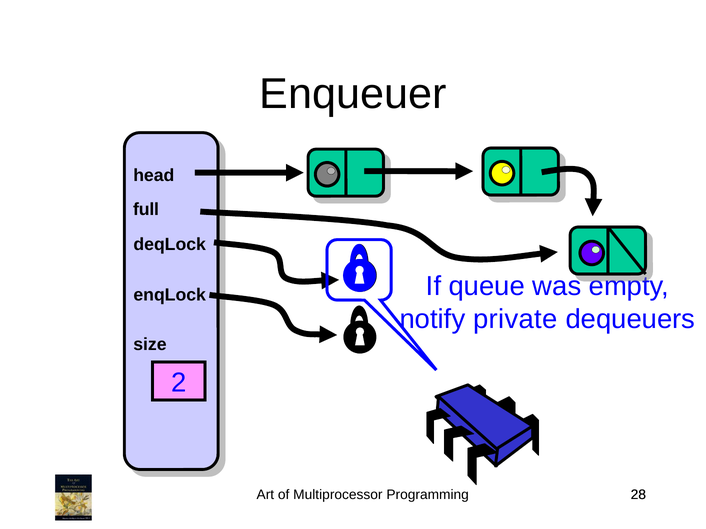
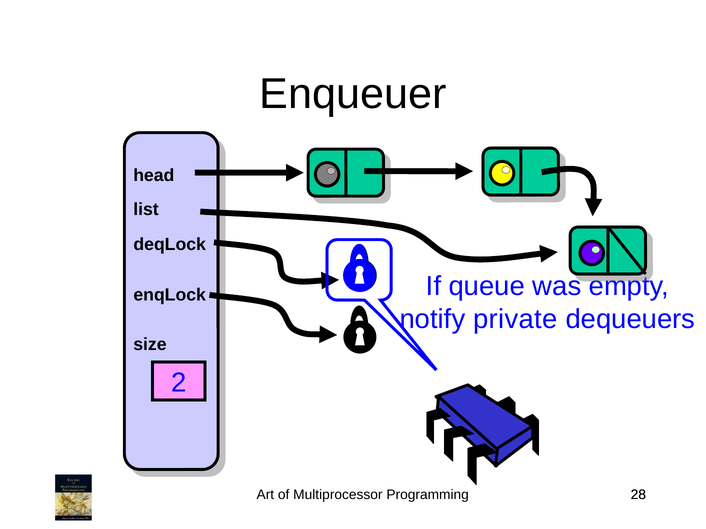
full: full -> list (146, 210)
